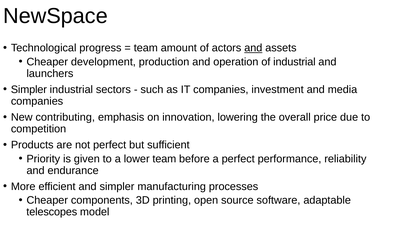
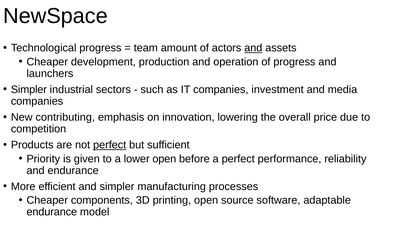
of industrial: industrial -> progress (294, 62)
perfect underline: none -> present (110, 145)
lower team: team -> open (164, 159)
telescopes: telescopes -> endurance (52, 212)
